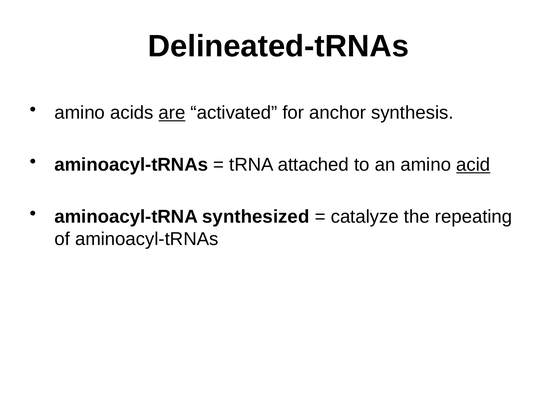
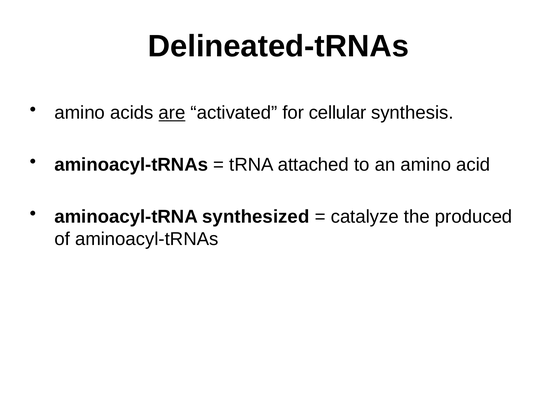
anchor: anchor -> cellular (338, 113)
acid underline: present -> none (473, 165)
repeating: repeating -> produced (474, 217)
